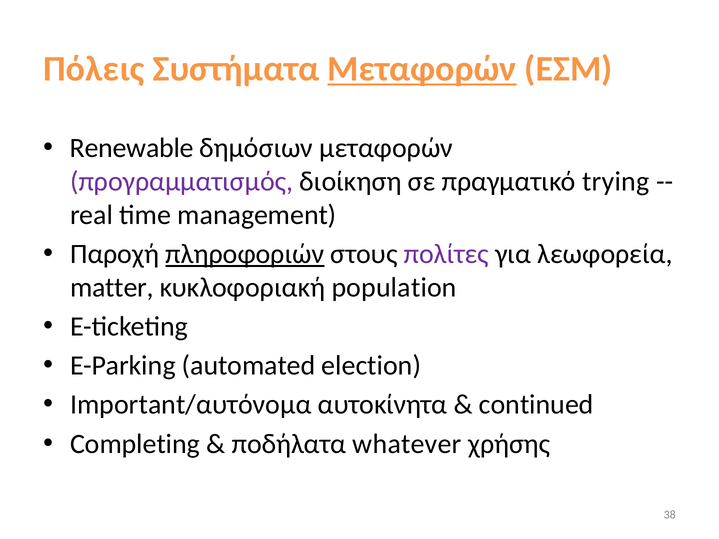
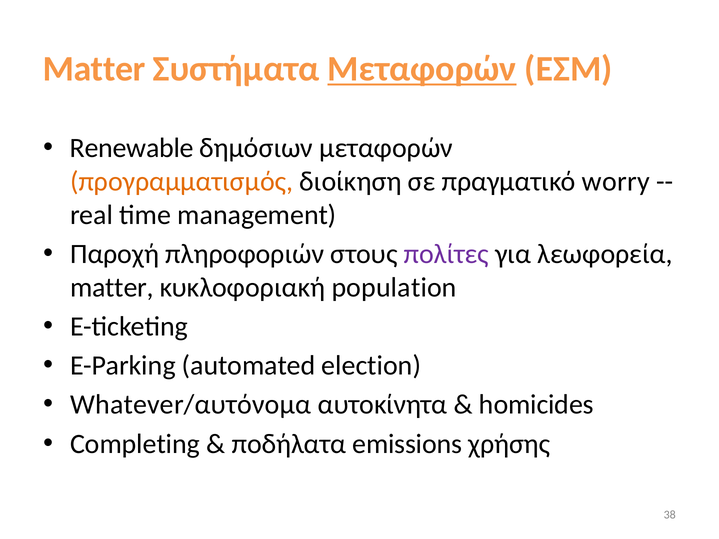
Πόλεις: Πόλεις -> Matter (94, 69)
προγραμματισμός colour: purple -> orange (182, 182)
trying: trying -> worry (616, 182)
πληροφοριών underline: present -> none (245, 254)
Important/αυτόνομα: Important/αυτόνομα -> Whatever/αυτόνομα (191, 405)
continued: continued -> homicides (536, 405)
whatever: whatever -> emissions (407, 444)
